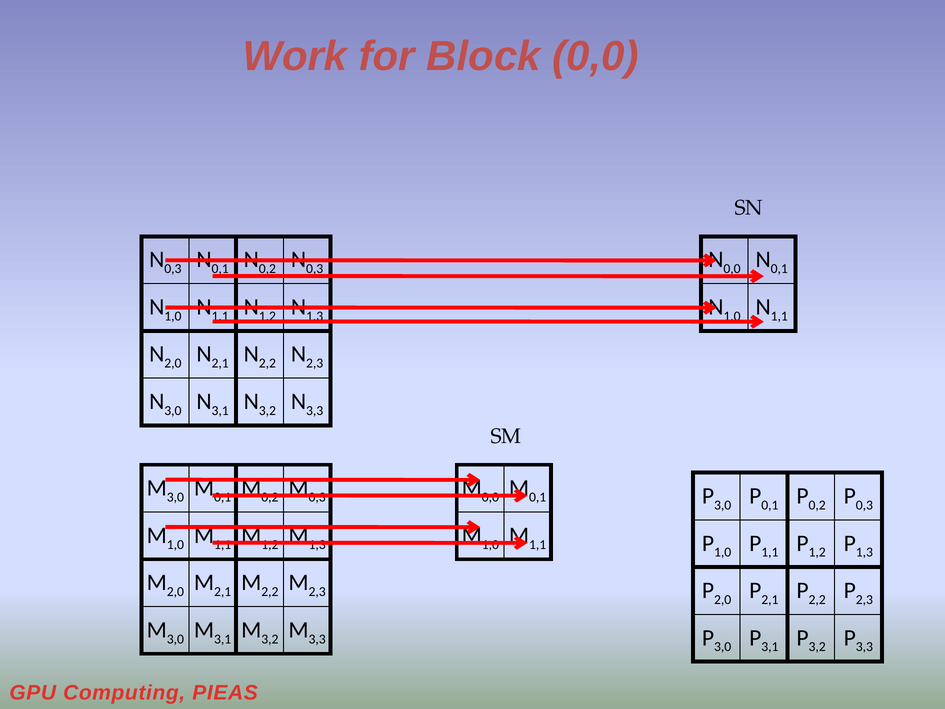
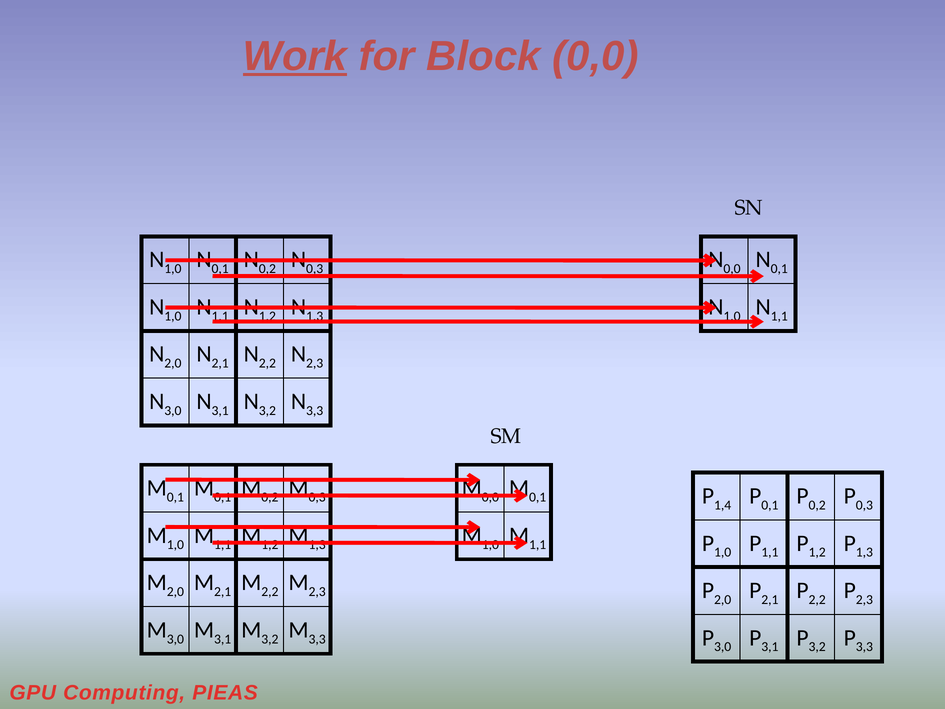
Work underline: none -> present (295, 56)
0,3: 0,3 -> 1,0 (173, 269)
3,0: 3,0 -> 0,1 (175, 497)
3,0: 3,0 -> 1,4 (723, 505)
